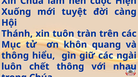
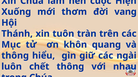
tuyệt: tuyệt -> thơm (74, 12)
càng: càng -> vang (126, 12)
